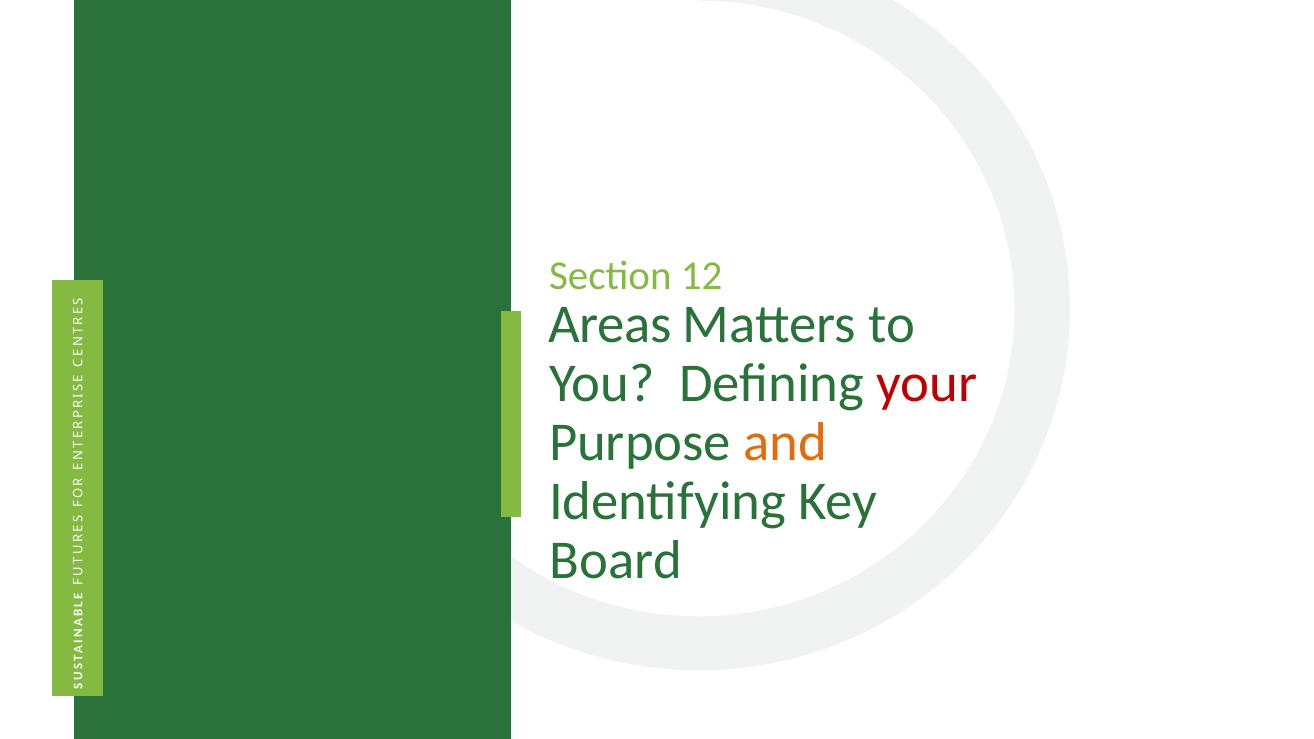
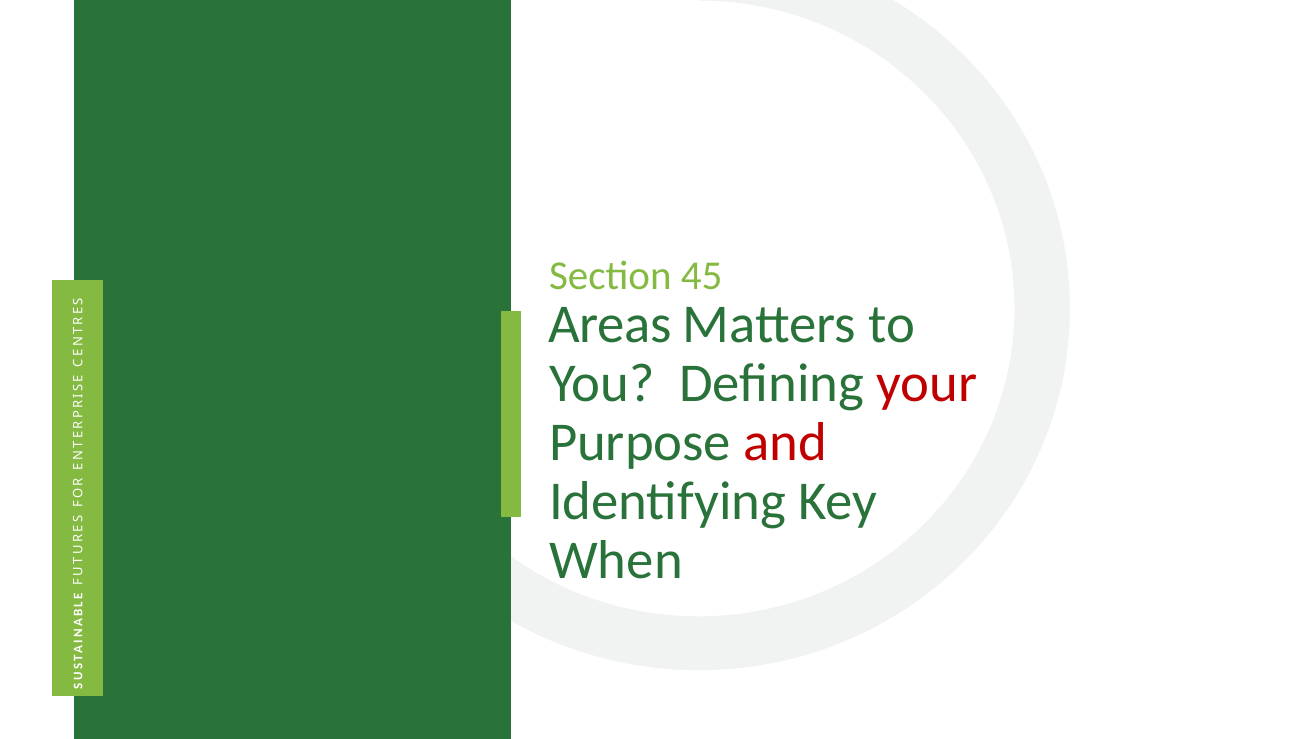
12: 12 -> 45 (702, 276)
and colour: orange -> red (785, 443)
Board: Board -> When (616, 561)
